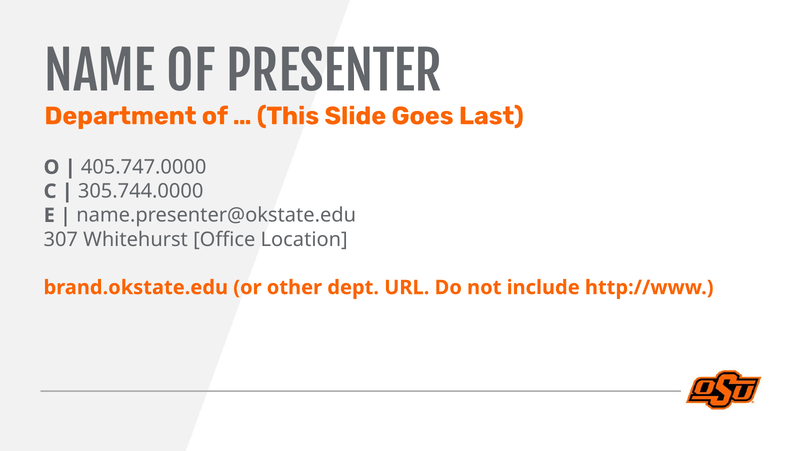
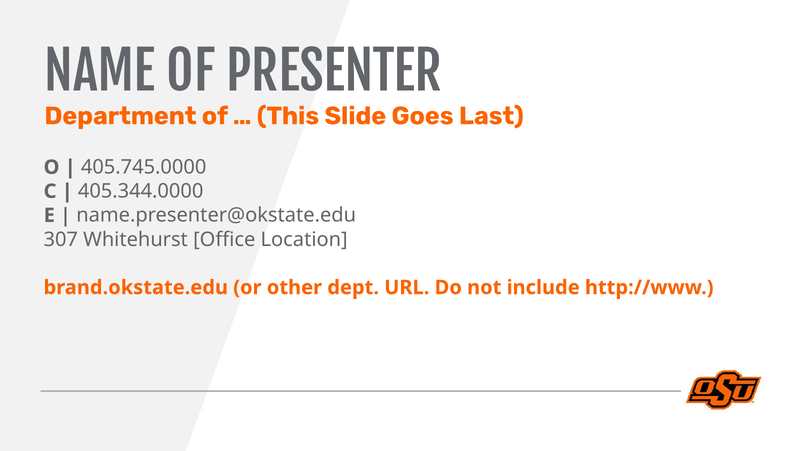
405.747.0000: 405.747.0000 -> 405.745.0000 (144, 168)
305.744.0000: 305.744.0000 -> 405.344.0000 (141, 192)
